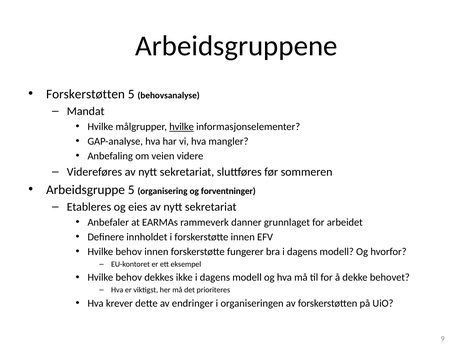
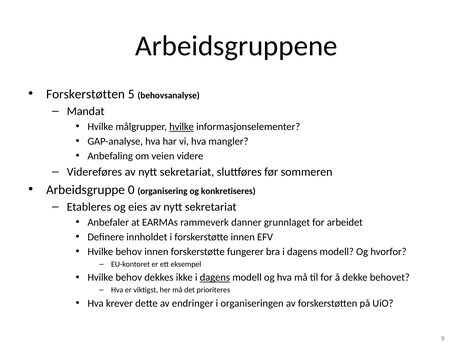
Arbeidsgruppe 5: 5 -> 0 (131, 190)
forventninger: forventninger -> konkretiseres (228, 191)
dagens underline: none -> present (215, 277)
